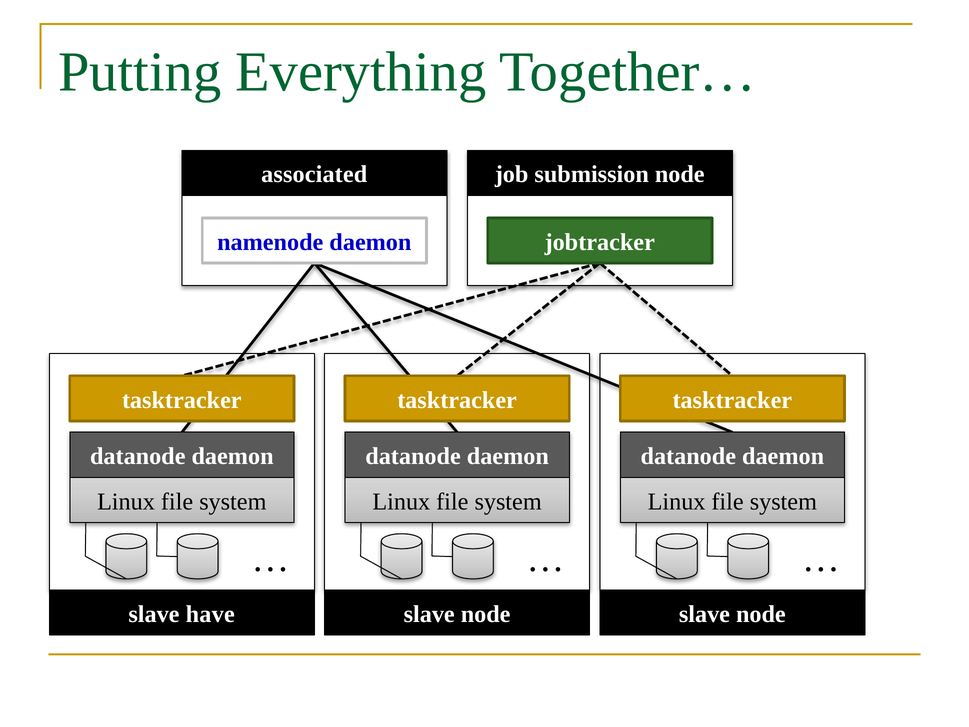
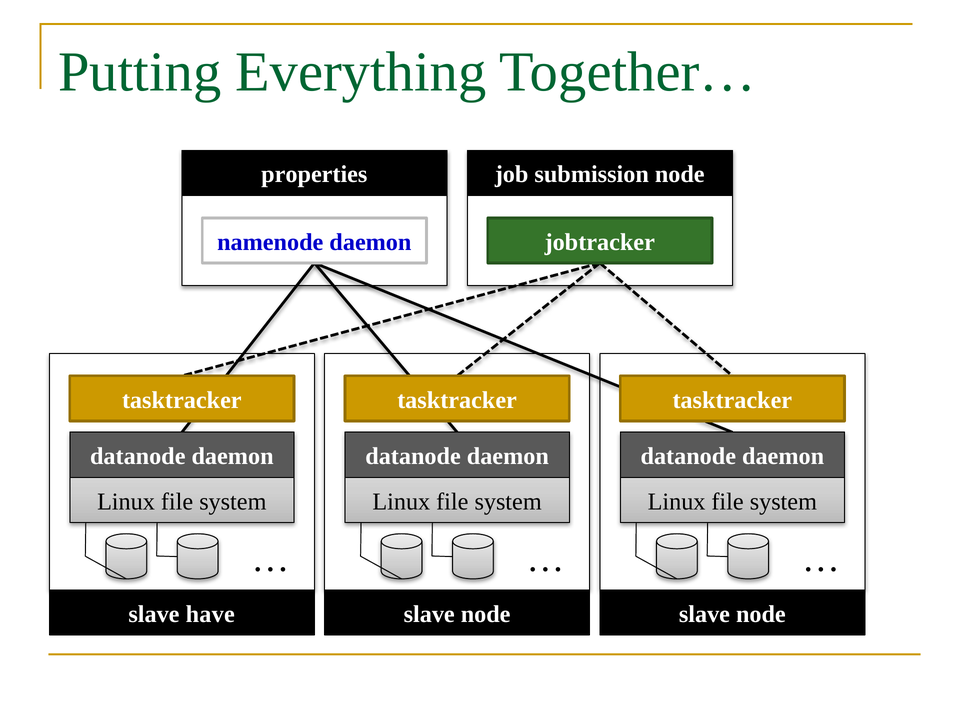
associated: associated -> properties (314, 174)
